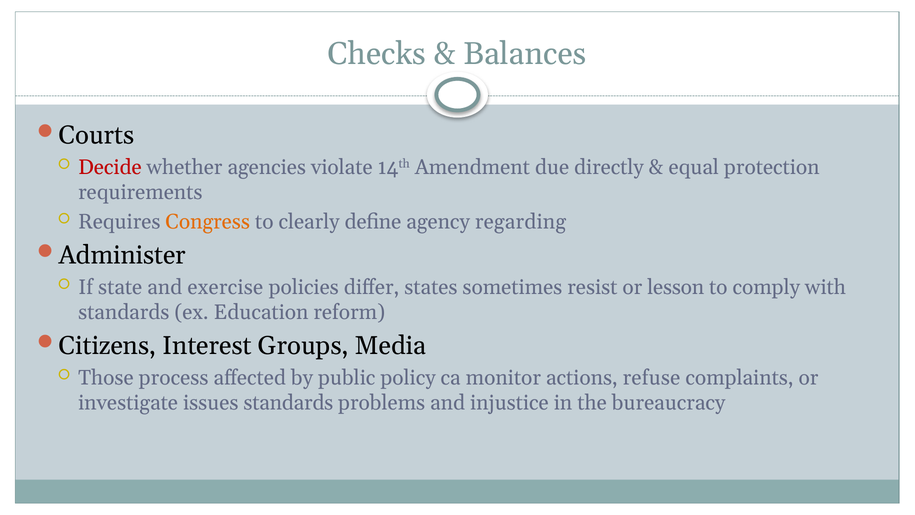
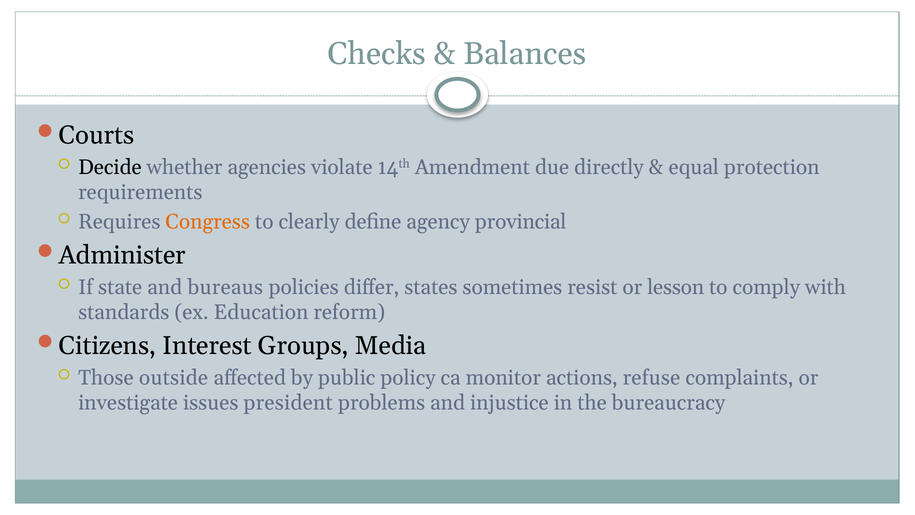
Decide colour: red -> black (110, 167)
regarding: regarding -> provincial (521, 222)
exercise: exercise -> bureaus (225, 287)
process: process -> outside (173, 378)
issues standards: standards -> president (288, 403)
